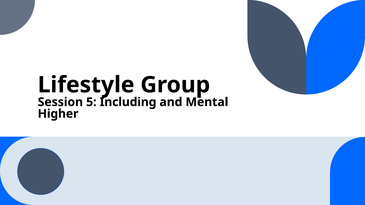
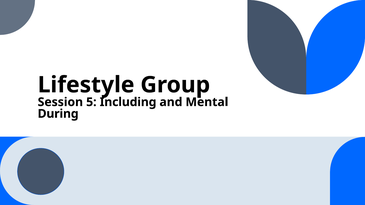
Higher: Higher -> During (58, 114)
